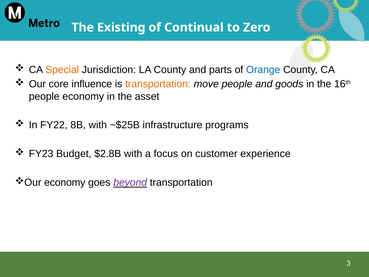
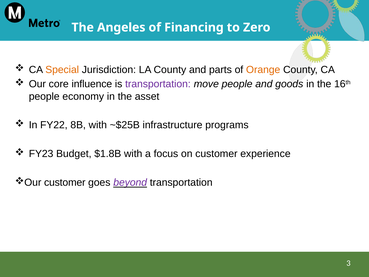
Existing: Existing -> Angeles (121, 27)
Continual: Continual -> Financing (194, 27)
Orange colour: blue -> orange (263, 70)
transportation colour: orange -> purple (158, 84)
$2.8B: $2.8B -> $1.8B (108, 154)
economy: economy -> customer (65, 182)
